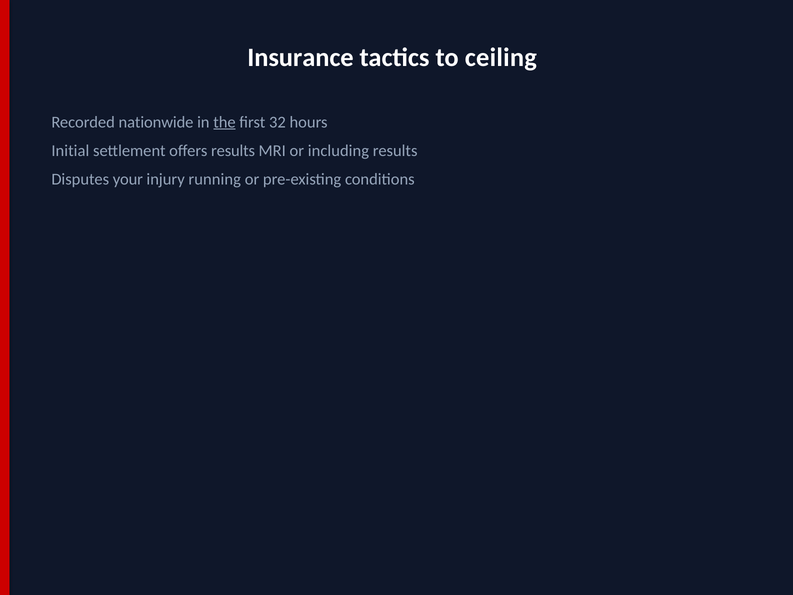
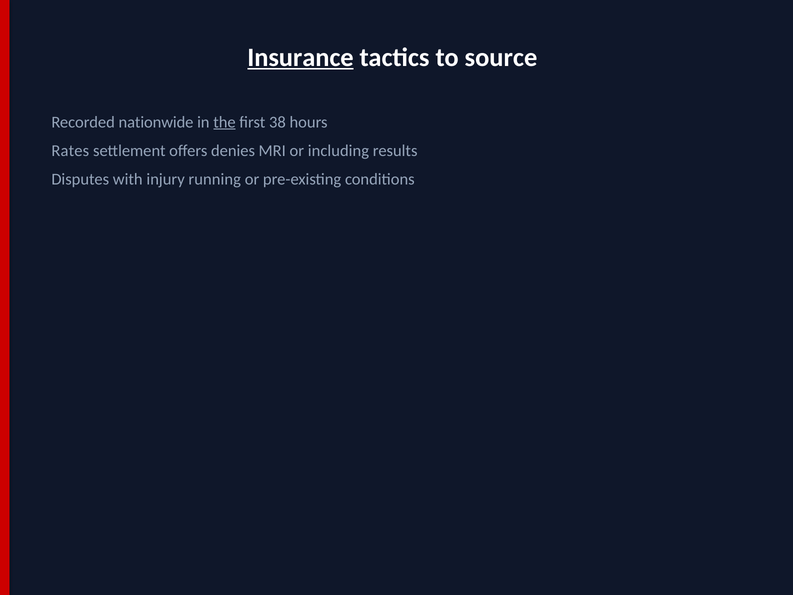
Insurance underline: none -> present (300, 57)
ceiling: ceiling -> source (501, 57)
32: 32 -> 38 (277, 122)
Initial: Initial -> Rates (70, 151)
offers results: results -> denies (233, 151)
your: your -> with (128, 179)
